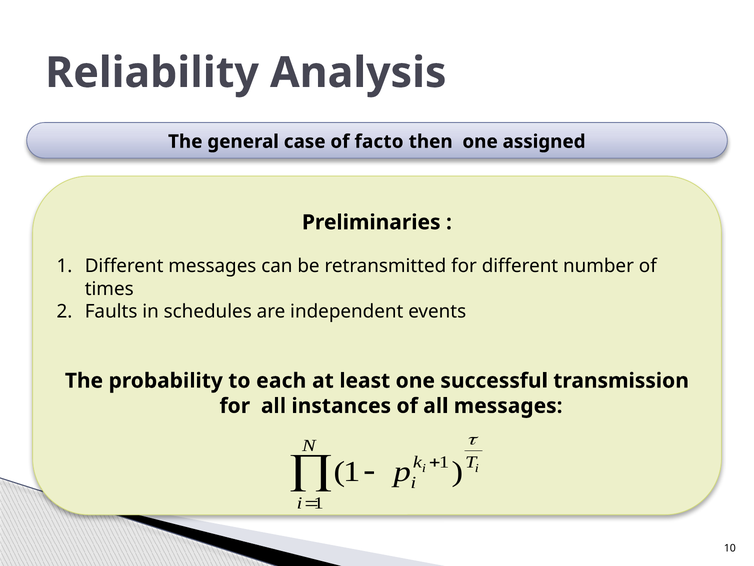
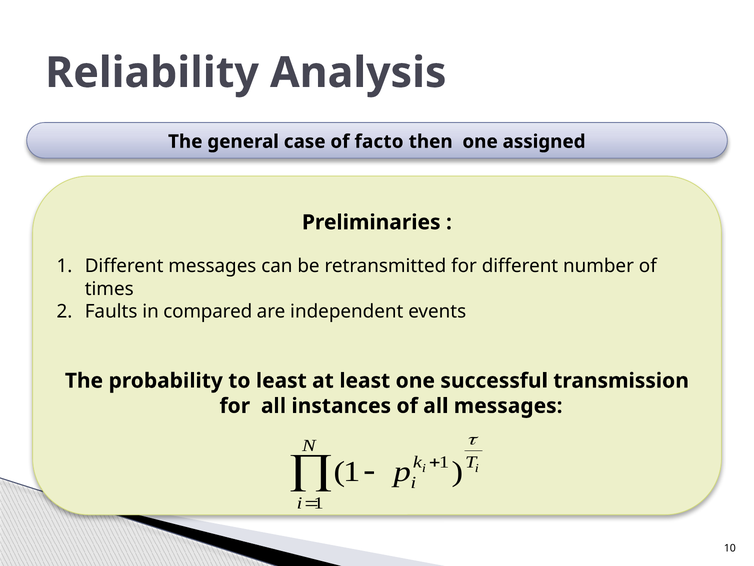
schedules: schedules -> compared (208, 311)
to each: each -> least (281, 380)
